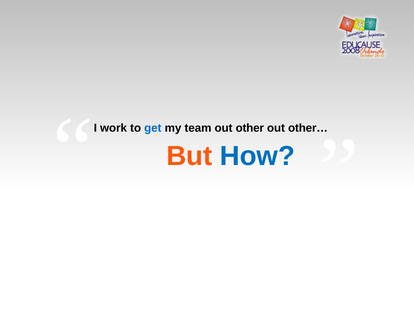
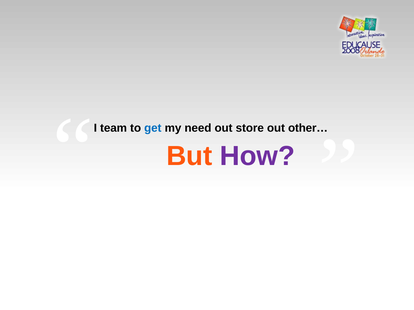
work: work -> team (114, 128)
team: team -> need (198, 128)
other: other -> store (250, 128)
How colour: blue -> purple (257, 156)
